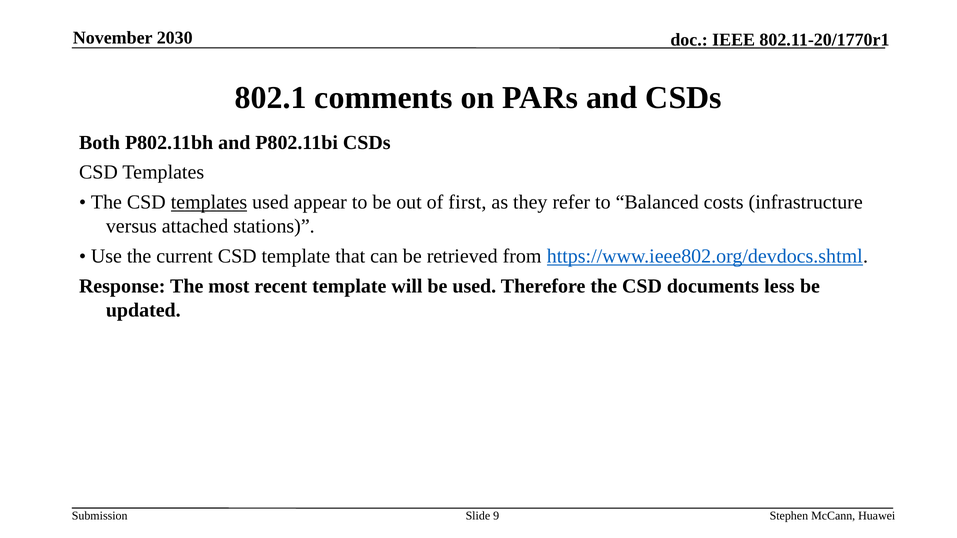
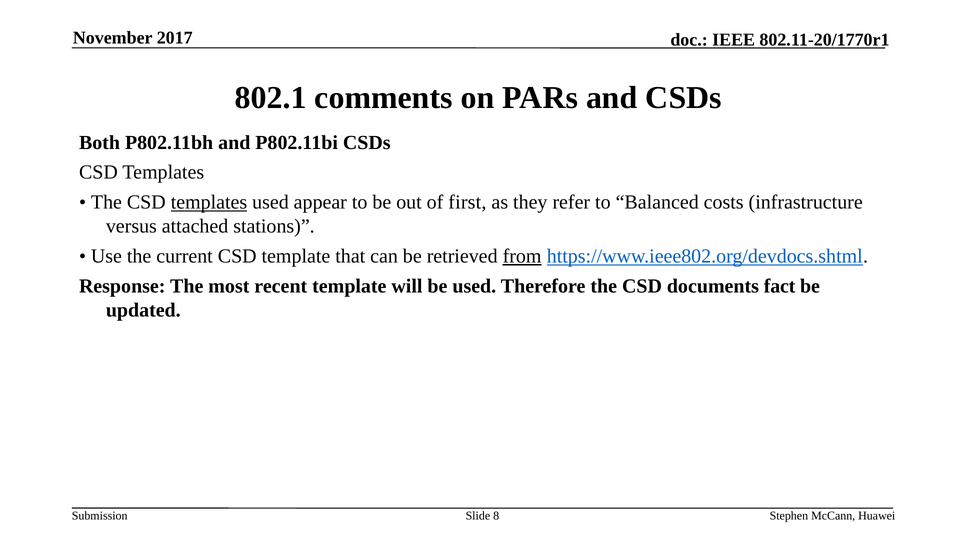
2030: 2030 -> 2017 (175, 38)
from underline: none -> present (522, 256)
less: less -> fact (780, 286)
9: 9 -> 8 (496, 516)
